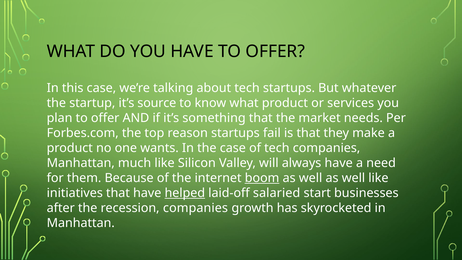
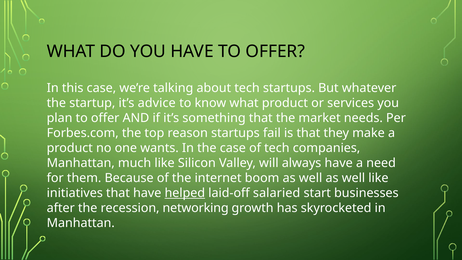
source: source -> advice (157, 103)
boom underline: present -> none (262, 178)
recession companies: companies -> networking (196, 208)
